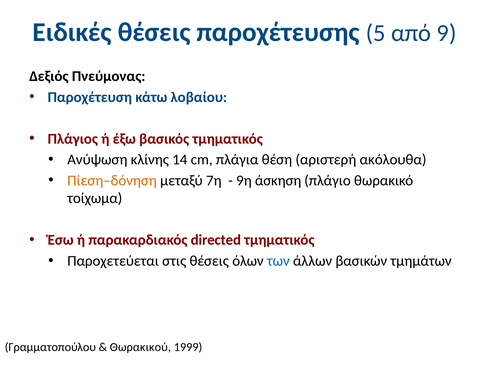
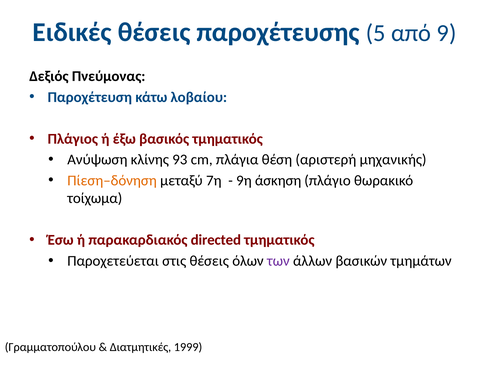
14: 14 -> 93 (180, 160)
ακόλουθα: ακόλουθα -> μηχανικής (393, 160)
των colour: blue -> purple (278, 261)
Θωρακικού: Θωρακικού -> Διατμητικές (140, 347)
